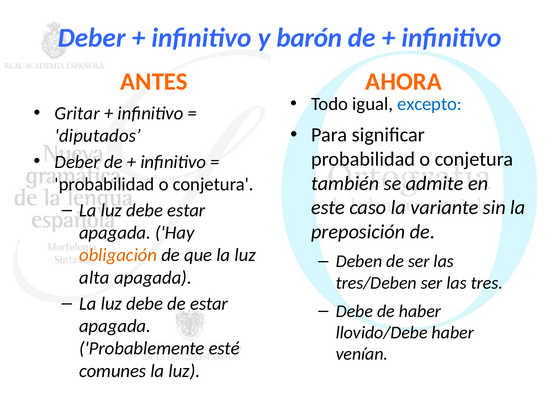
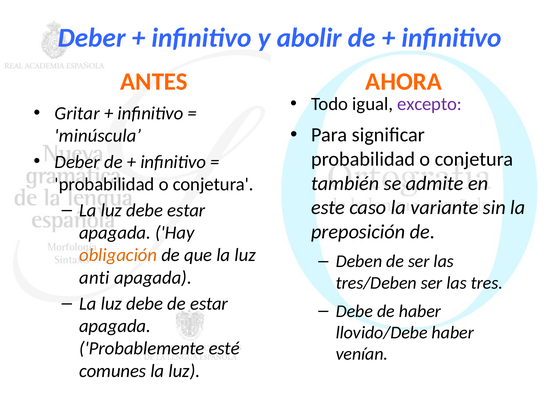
barón: barón -> abolir (309, 38)
excepto colour: blue -> purple (430, 104)
diputados: diputados -> minúscula (98, 136)
alta: alta -> anti (94, 278)
